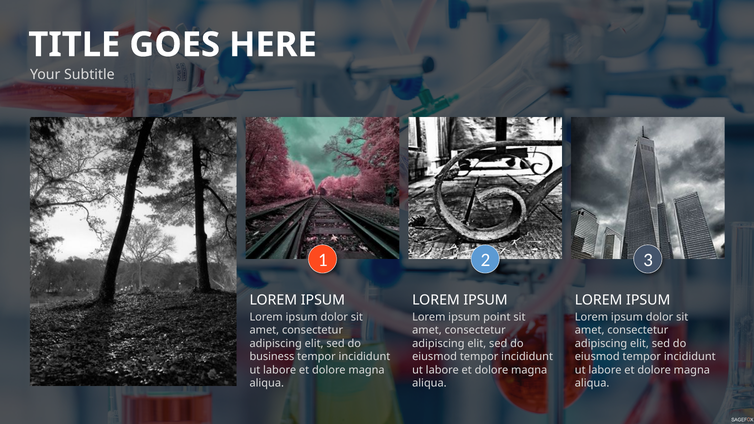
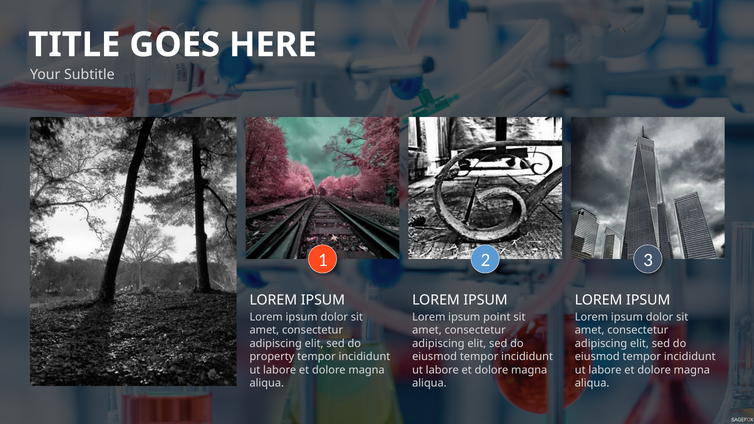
business: business -> property (272, 357)
